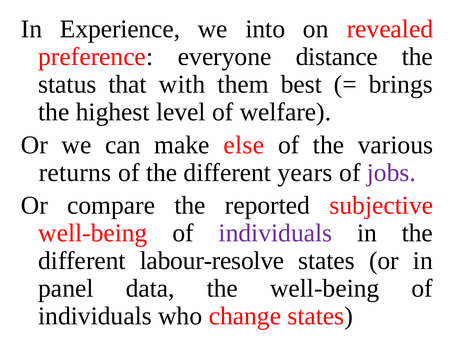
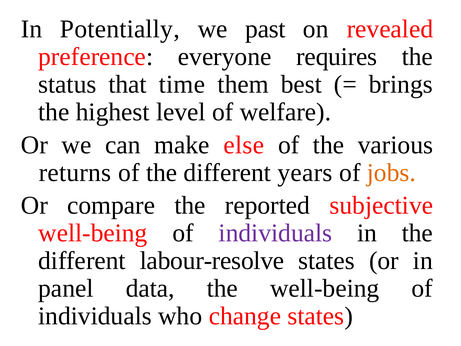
Experience: Experience -> Potentially (120, 29)
into: into -> past (265, 29)
distance: distance -> requires (337, 57)
with: with -> time (182, 84)
jobs colour: purple -> orange (391, 173)
